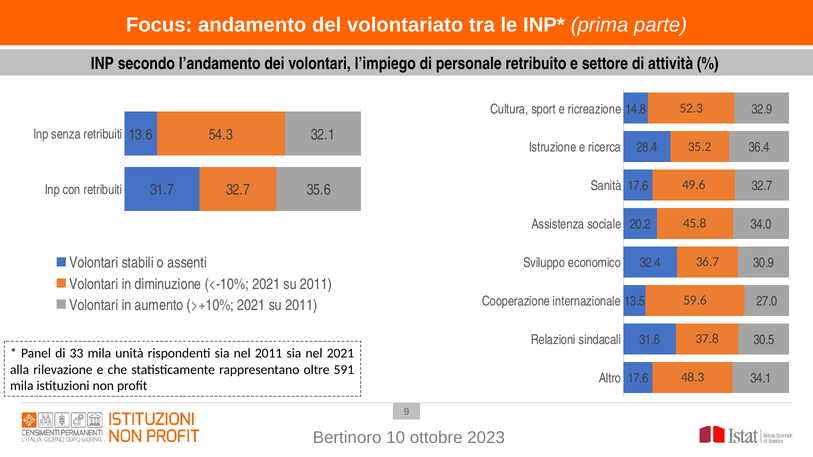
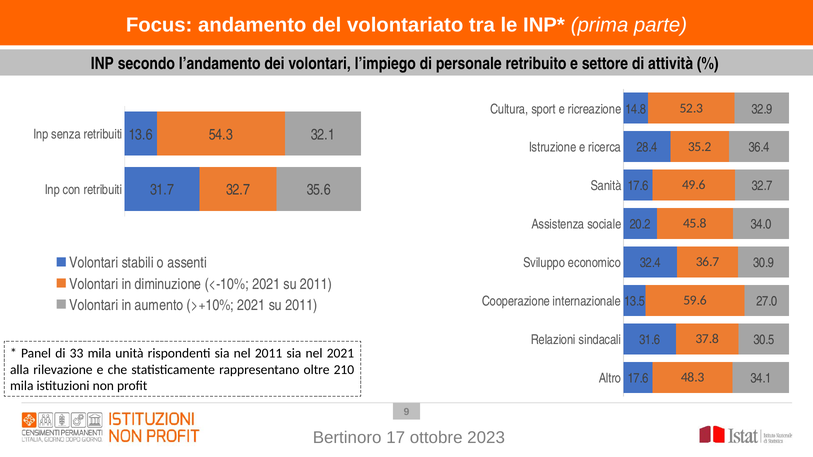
591: 591 -> 210 (344, 370)
10: 10 -> 17 (396, 438)
